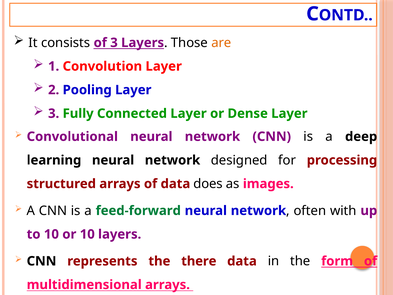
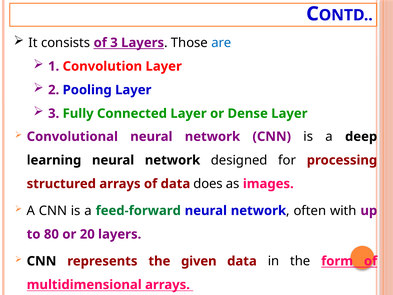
are colour: orange -> blue (221, 43)
to 10: 10 -> 80 (51, 234)
or 10: 10 -> 20 (87, 234)
there: there -> given (199, 261)
